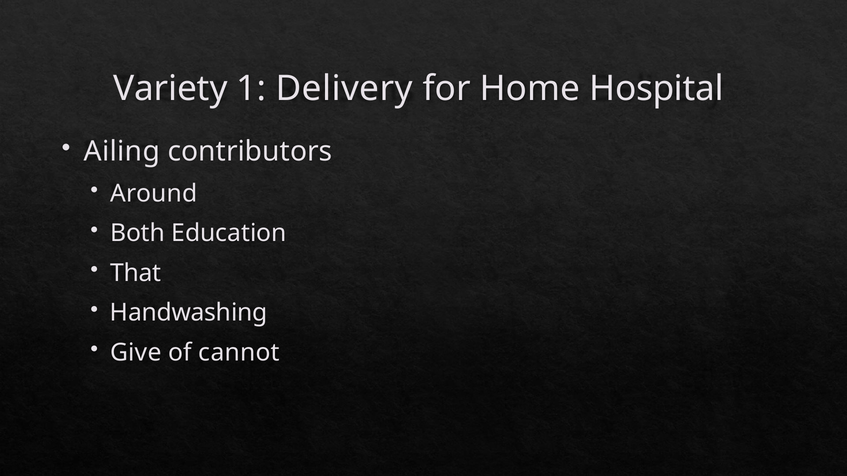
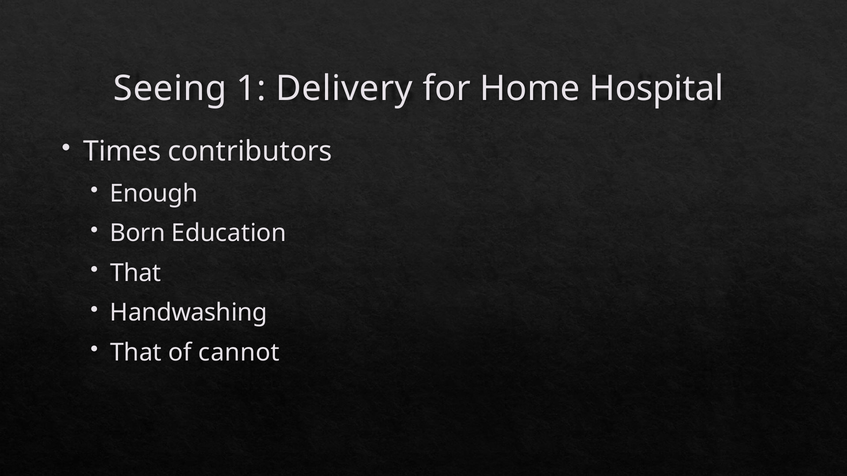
Variety: Variety -> Seeing (170, 88)
Ailing: Ailing -> Times (122, 152)
Around: Around -> Enough (154, 194)
Both: Both -> Born (138, 233)
Give: Give -> That (136, 353)
